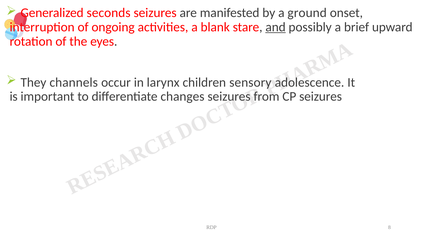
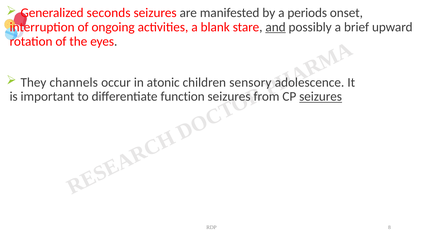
ground: ground -> periods (307, 13)
larynx: larynx -> atonic (163, 82)
changes: changes -> function (183, 97)
seizures underline: none -> present (321, 97)
